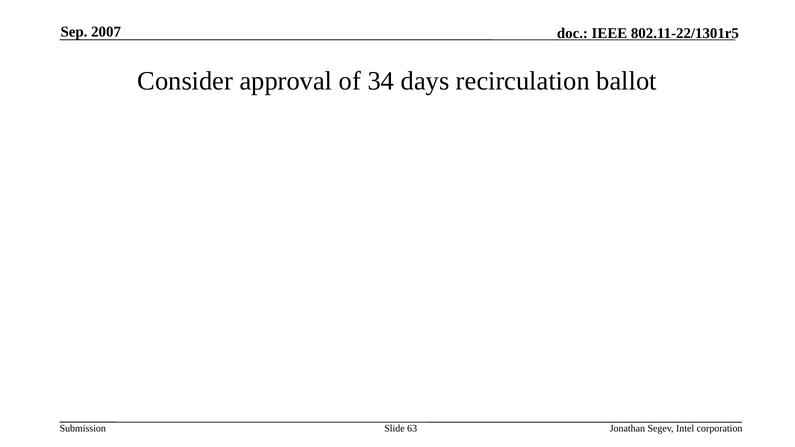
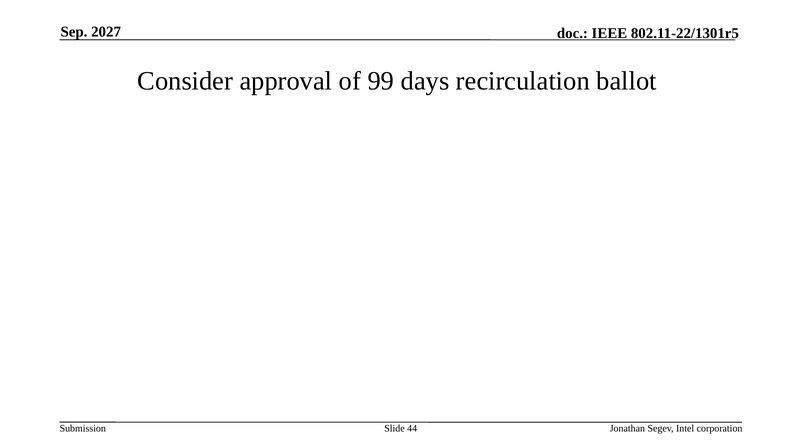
2007: 2007 -> 2027 (106, 32)
34: 34 -> 99 (381, 81)
63: 63 -> 44 (412, 429)
